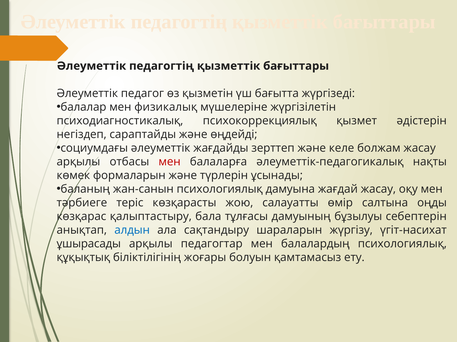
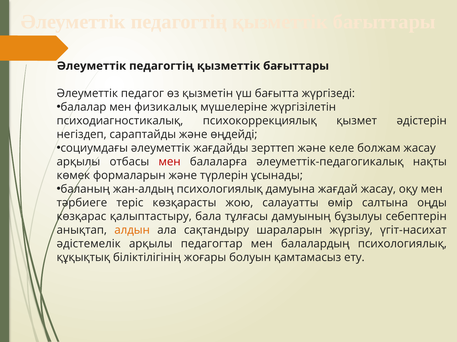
жан-санын: жан-санын -> жан-алдың (143, 189)
алдын colour: blue -> orange (132, 231)
ұшырасады: ұшырасады -> әдістемелік (89, 244)
